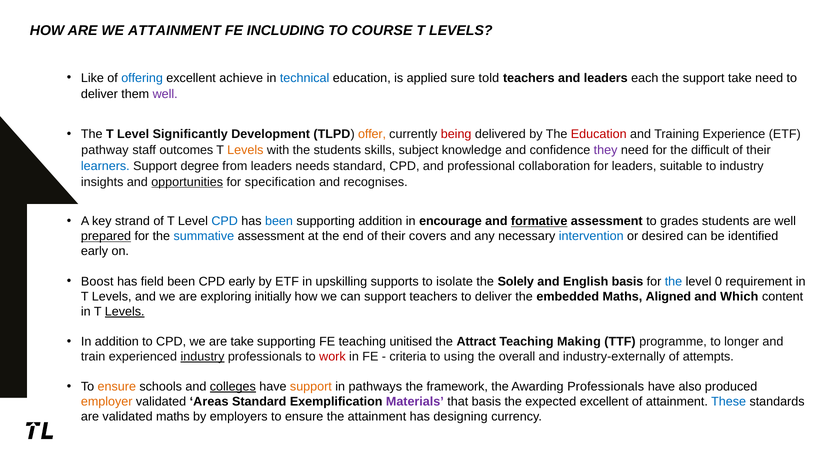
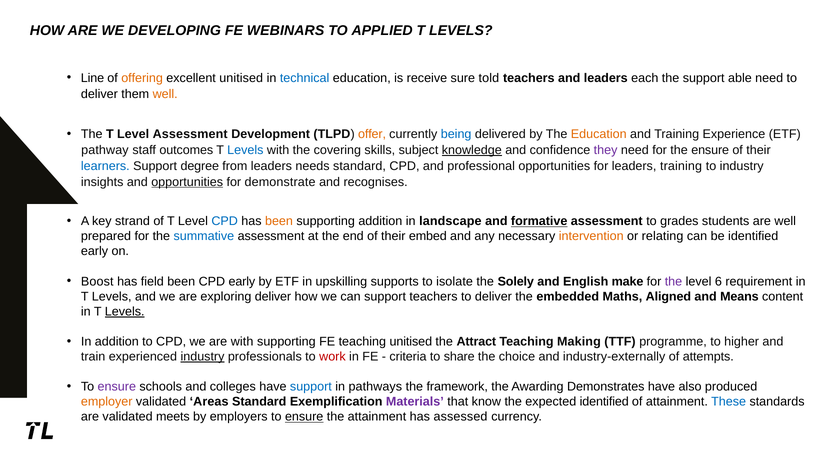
WE ATTAINMENT: ATTAINMENT -> DEVELOPING (174, 31)
INCLUDING: INCLUDING -> WEBINARS (286, 31)
COURSE: COURSE -> APPLIED (382, 31)
Like: Like -> Line (92, 78)
offering colour: blue -> orange (142, 78)
excellent achieve: achieve -> unitised (241, 78)
applied: applied -> receive (427, 78)
support take: take -> able (740, 78)
well colour: purple -> orange (165, 94)
Level Significantly: Significantly -> Assessment (190, 134)
being colour: red -> blue (456, 134)
Education colour: red -> orange (599, 134)
Levels colour: orange -> blue (245, 150)
the students: students -> covering (337, 150)
knowledge underline: none -> present (472, 150)
the difficult: difficult -> ensure (710, 150)
professional collaboration: collaboration -> opportunities (554, 166)
leaders suitable: suitable -> training (681, 166)
specification: specification -> demonstrate (280, 182)
been colour: blue -> orange (279, 221)
encourage: encourage -> landscape (450, 221)
prepared underline: present -> none (106, 236)
covers: covers -> embed (428, 236)
intervention colour: blue -> orange (591, 236)
desired: desired -> relating (663, 236)
English basis: basis -> make (628, 282)
the colour: blue -> purple (673, 282)
0: 0 -> 6 (718, 282)
exploring initially: initially -> deliver (273, 297)
Which: Which -> Means (739, 297)
are take: take -> with (242, 342)
longer: longer -> higher (742, 342)
using: using -> share (459, 357)
overall: overall -> choice (517, 357)
ensure colour: orange -> purple (117, 387)
colleges underline: present -> none (233, 387)
support colour: orange -> blue (311, 387)
Awarding Professionals: Professionals -> Demonstrates (606, 387)
that basis: basis -> know (486, 402)
expected excellent: excellent -> identified (604, 402)
validated maths: maths -> meets (173, 417)
ensure underline: none -> present (304, 417)
designing: designing -> assessed (461, 417)
